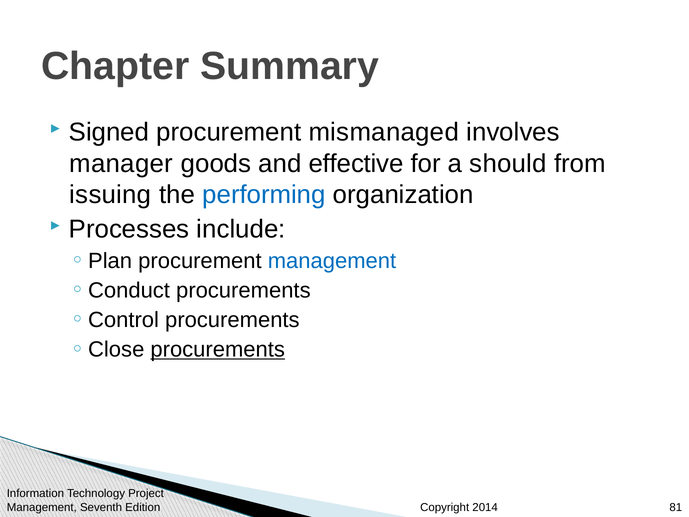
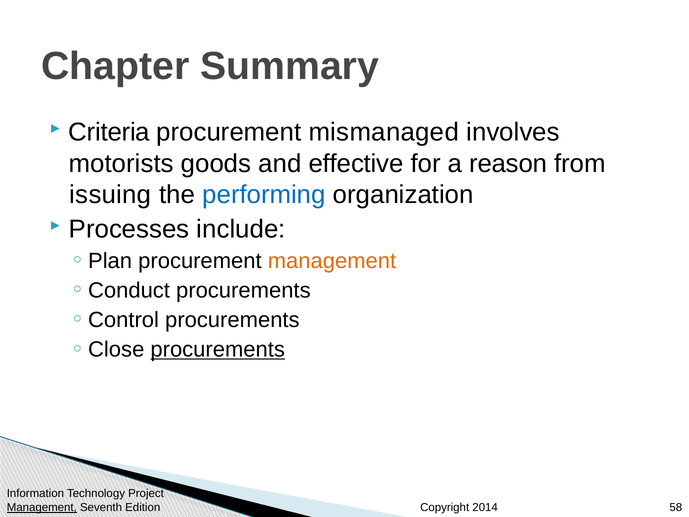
Signed: Signed -> Criteria (109, 132)
manager: manager -> motorists (121, 163)
should: should -> reason (508, 163)
management colour: blue -> orange (332, 261)
Management underline: none -> present (42, 507)
81: 81 -> 58 (676, 507)
